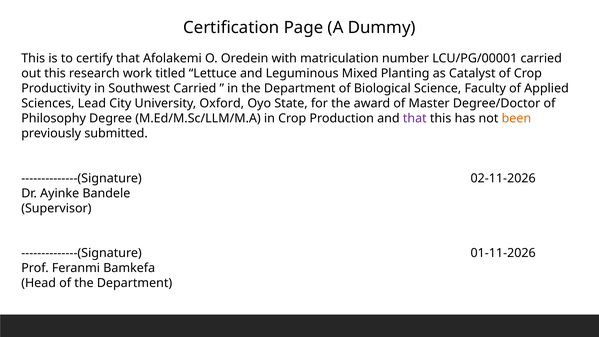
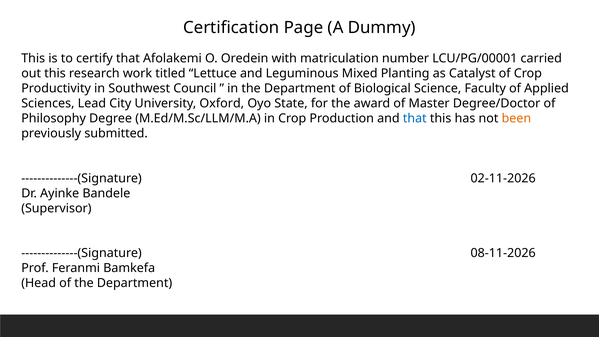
Southwest Carried: Carried -> Council (195, 88)
that colour: purple -> blue (415, 118)
01-11-2026: 01-11-2026 -> 08-11-2026 (503, 253)
